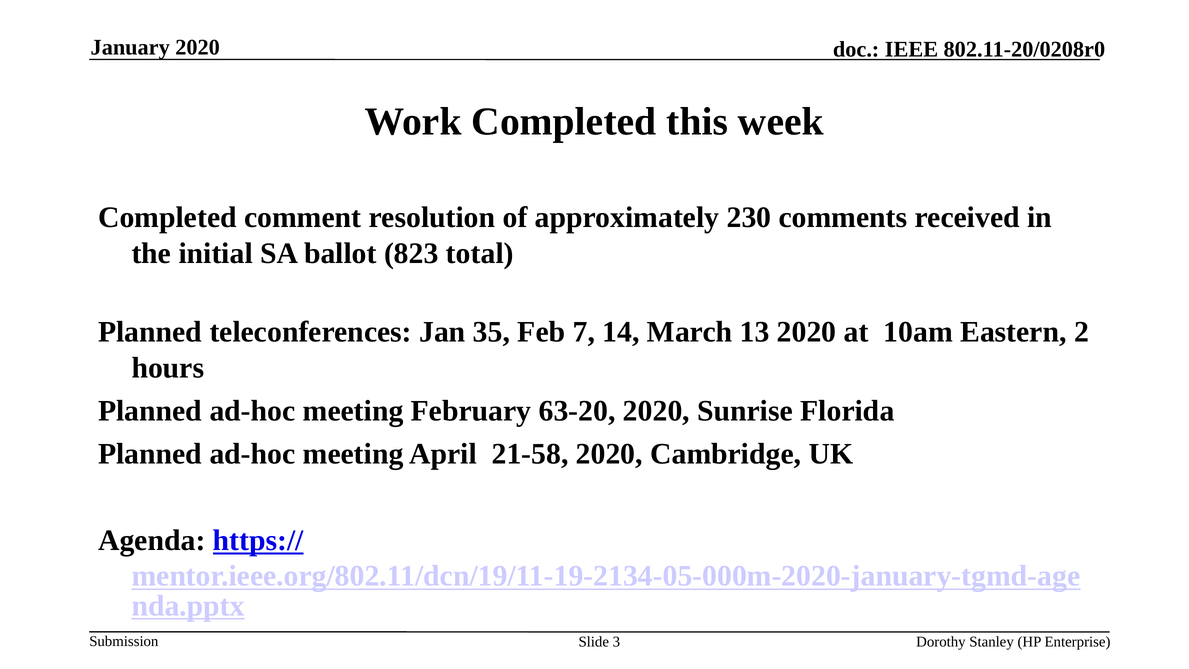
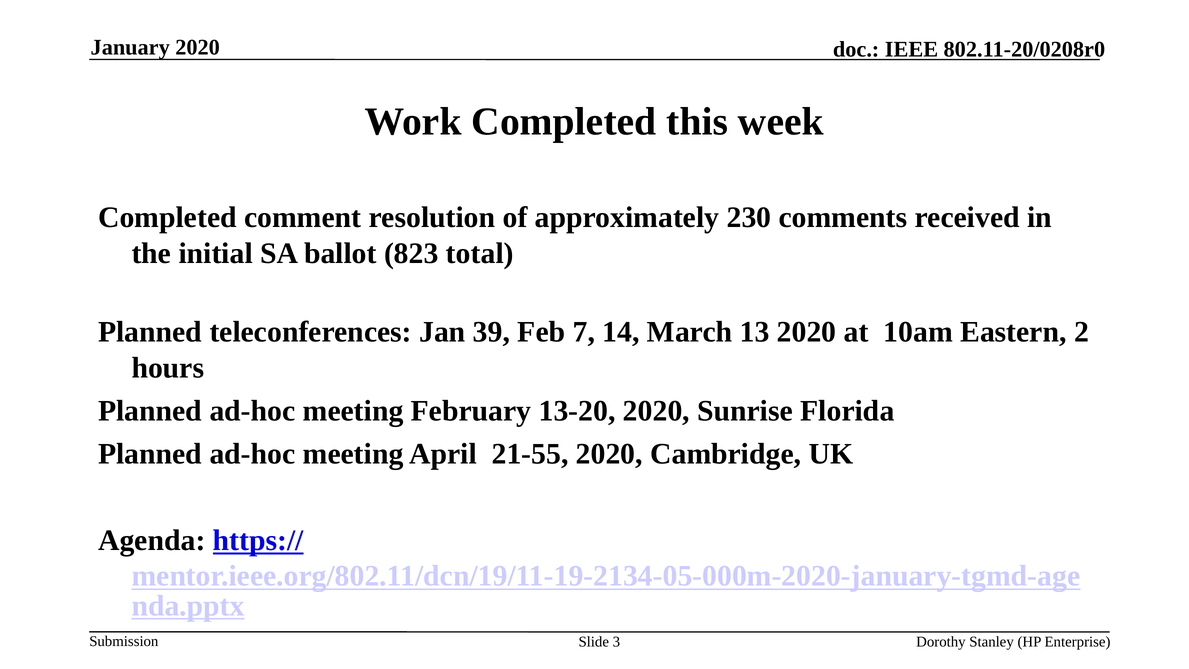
35: 35 -> 39 (491, 332)
63-20: 63-20 -> 13-20 (577, 411)
21-58: 21-58 -> 21-55 (530, 454)
